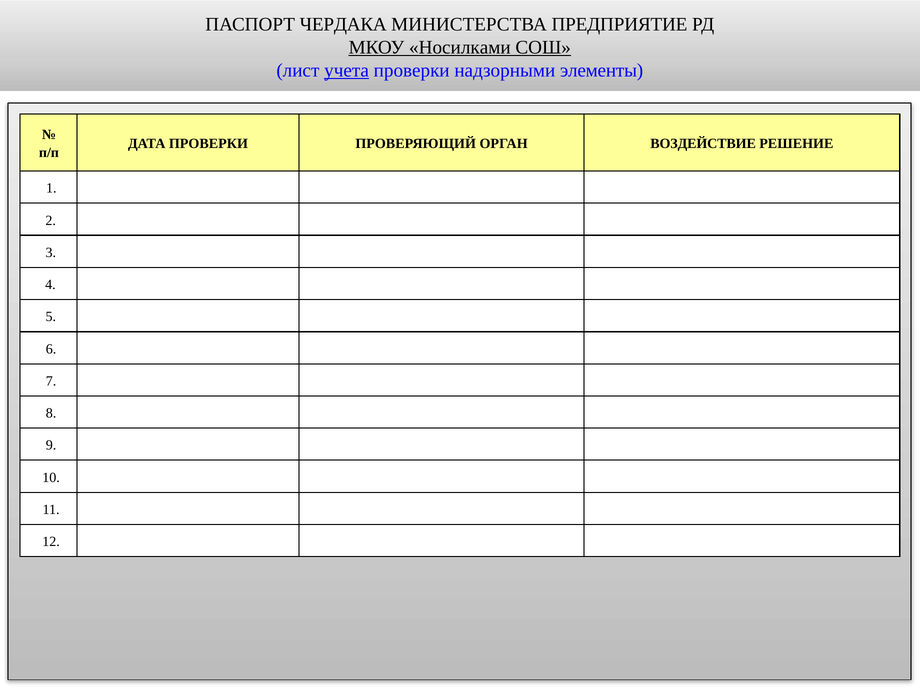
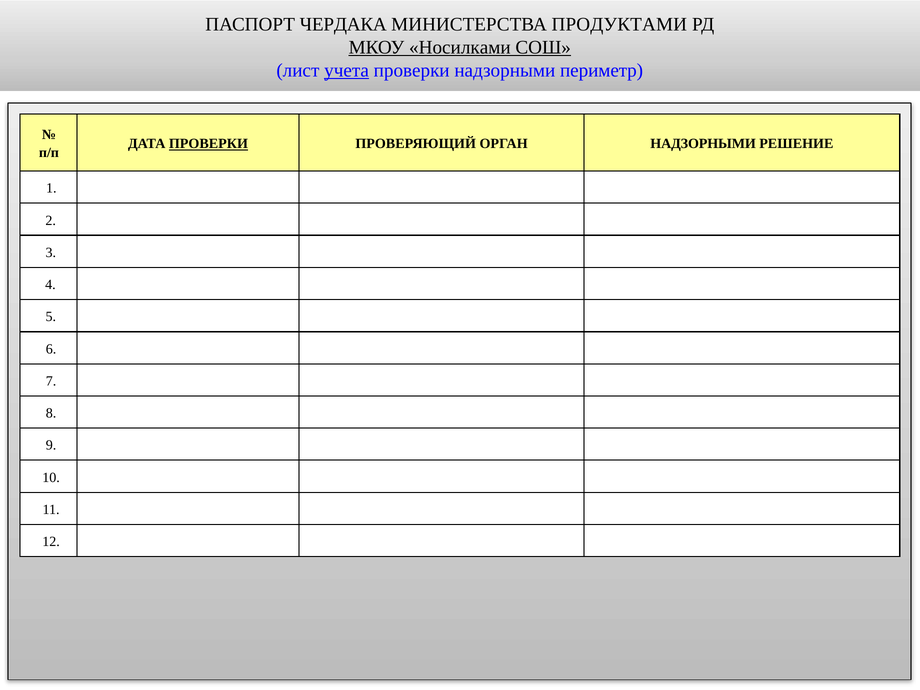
ПРЕДПРИЯТИЕ: ПРЕДПРИЯТИЕ -> ПРОДУКТАМИ (619, 24)
элементы: элементы -> периметр (602, 70)
ПРОВЕРКИ underline: none -> present (208, 144)
ОРГАН ВОЗДЕЙСТВИЕ: ВОЗДЕЙСТВИЕ -> НАДЗОРНЫМИ (703, 144)
